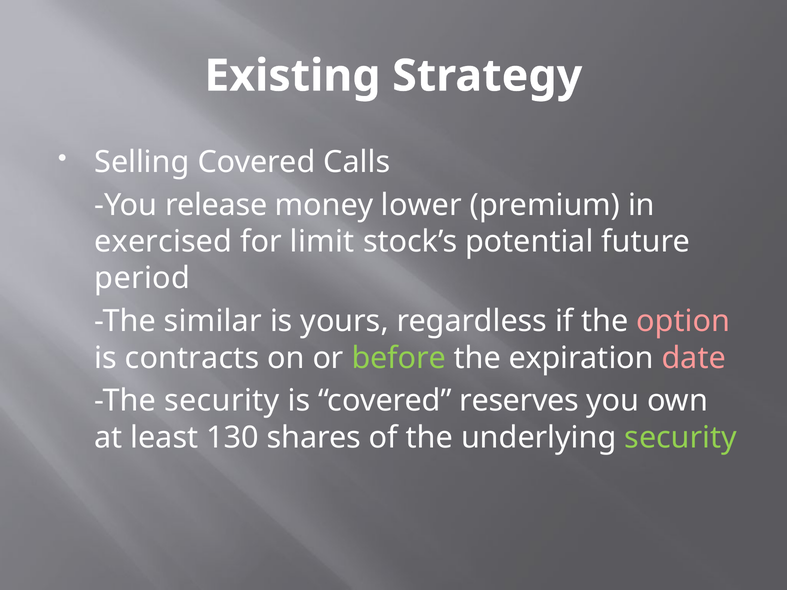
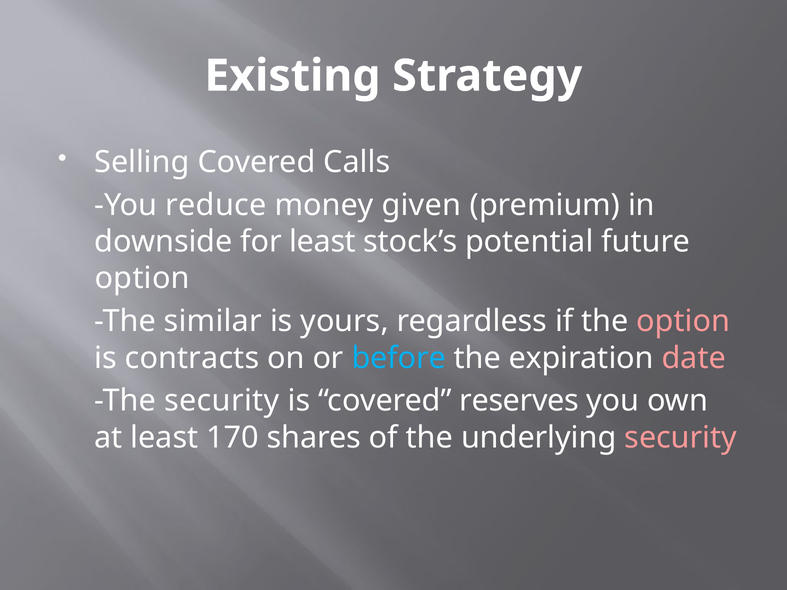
release: release -> reduce (216, 205)
lower: lower -> given (421, 205)
exercised: exercised -> downside (163, 242)
for limit: limit -> least (322, 242)
period: period -> option (142, 278)
before colour: light green -> light blue (399, 358)
130: 130 -> 170 (232, 438)
security colour: light green -> pink (681, 438)
